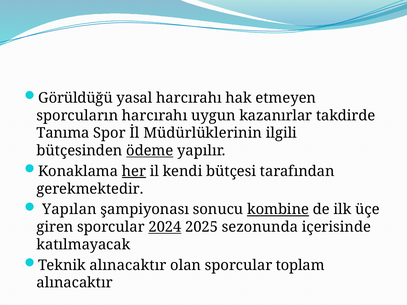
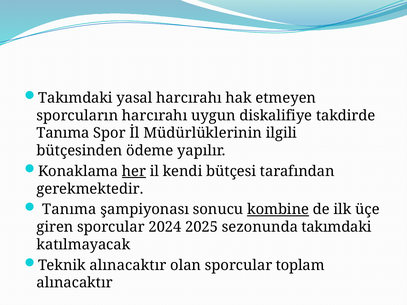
Görüldüğü: Görüldüğü -> Takımdaki (75, 98)
kazanırlar: kazanırlar -> diskalifiye (276, 116)
ödeme underline: present -> none (150, 151)
Yapılan: Yapılan -> Tanıma (69, 210)
2024 underline: present -> none (165, 227)
sezonunda içerisinde: içerisinde -> takımdaki (337, 227)
